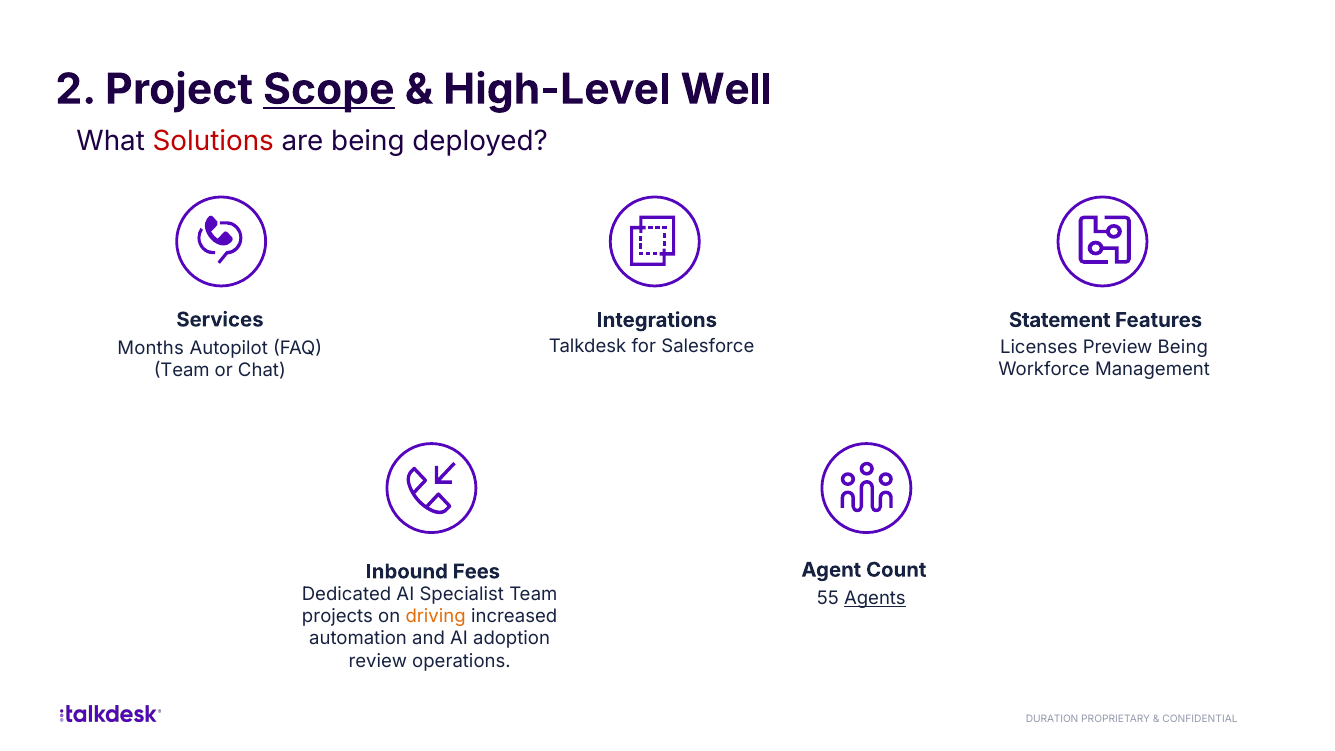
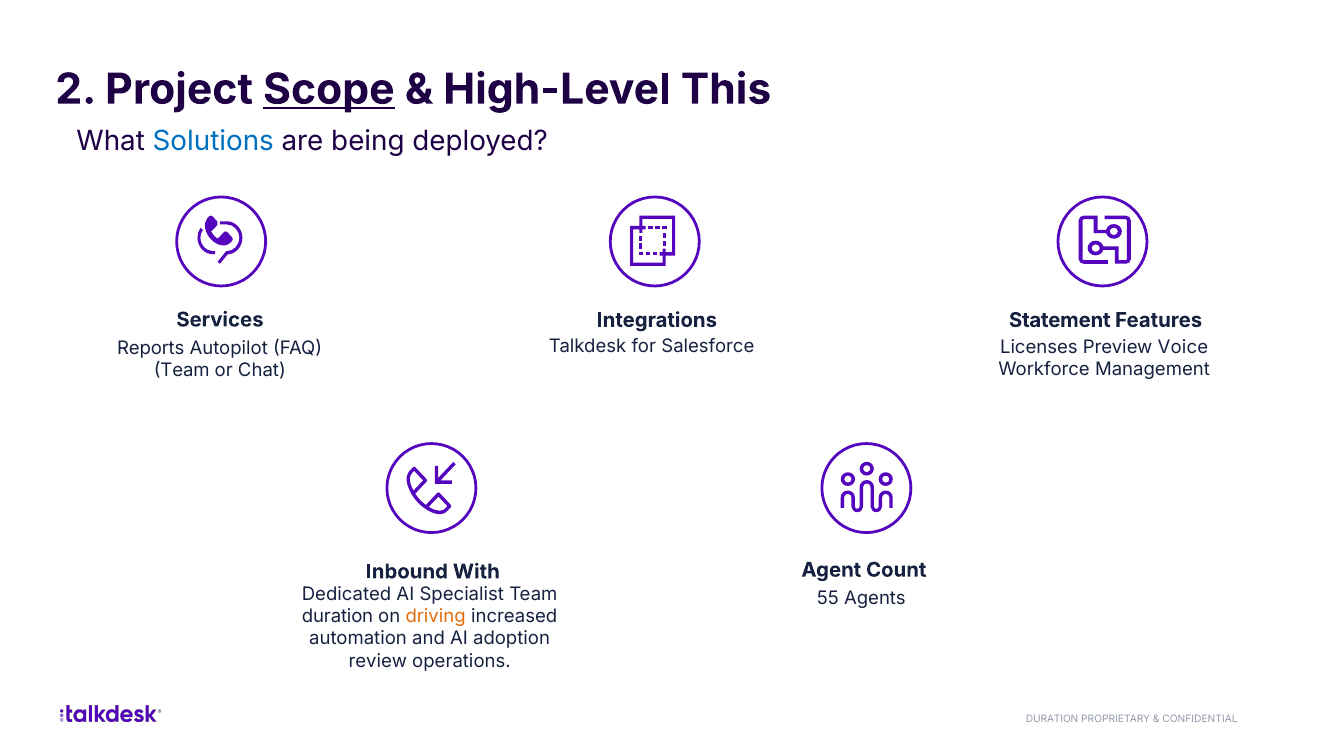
Well: Well -> This (726, 90)
Solutions colour: red -> blue (213, 141)
Preview Being: Being -> Voice (1183, 347)
Months: Months -> Reports (151, 348)
Fees: Fees -> With (476, 572)
Agents underline: present -> none (875, 599)
projects: projects -> duration (338, 616)
